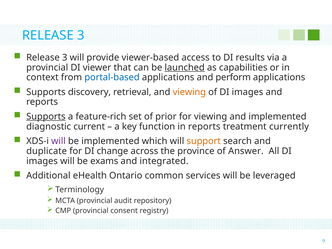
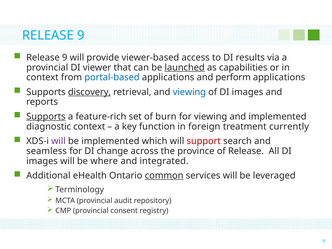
3: 3 -> 9 (81, 35)
3: 3 -> 9 (65, 57)
discovery underline: none -> present (89, 92)
viewing colour: orange -> blue (189, 92)
prior: prior -> burn (166, 117)
diagnostic current: current -> context (89, 126)
in reports: reports -> foreign (204, 126)
support colour: orange -> red (204, 141)
duplicate: duplicate -> seamless (47, 151)
of Answer: Answer -> Release (246, 151)
exams: exams -> where (104, 161)
common underline: none -> present (164, 176)
